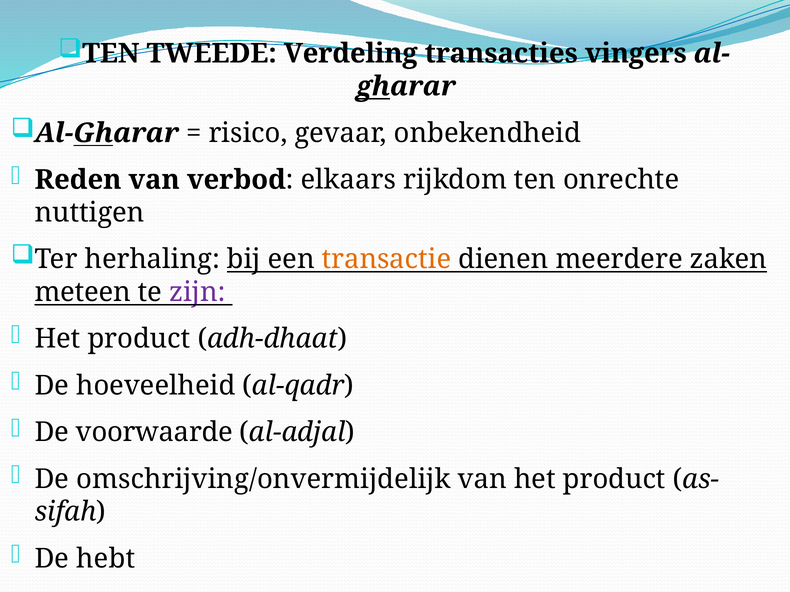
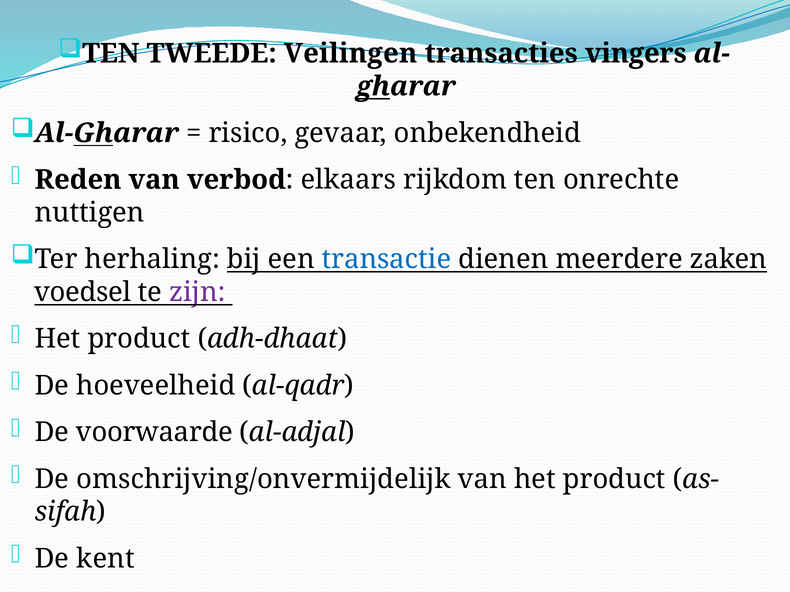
Verdeling: Verdeling -> Veilingen (351, 53)
transactie colour: orange -> blue (387, 260)
meteen: meteen -> voedsel (83, 292)
hebt: hebt -> kent (106, 559)
